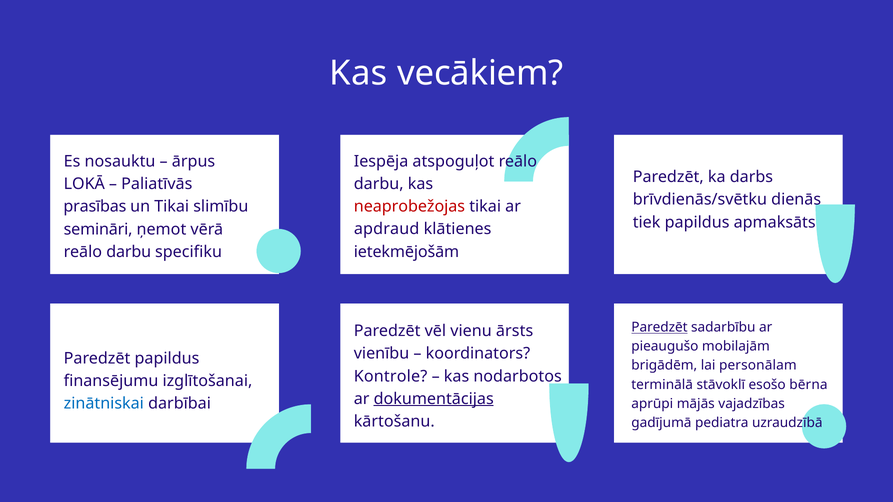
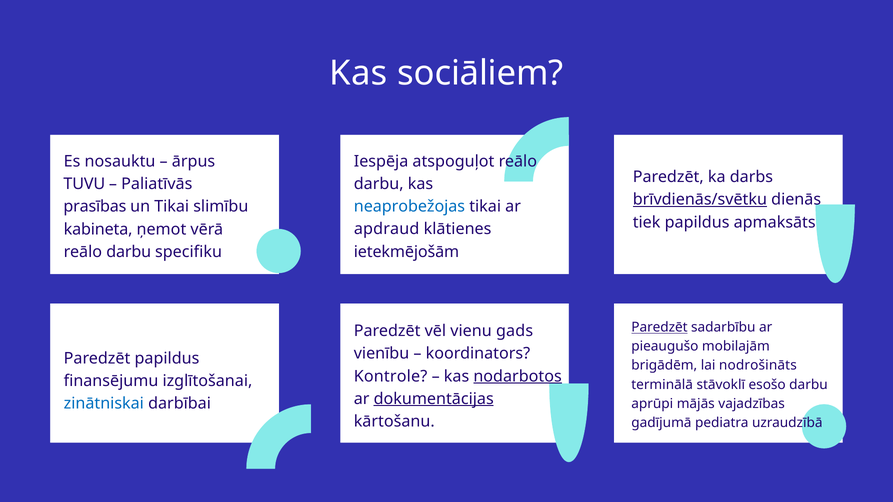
vecākiem: vecākiem -> sociāliem (480, 73)
LOKĀ: LOKĀ -> TUVU (84, 184)
brīvdienās/svētku underline: none -> present (700, 200)
neaprobežojas colour: red -> blue (409, 207)
semināri: semināri -> kabineta (98, 229)
ārsts: ārsts -> gads (515, 331)
personālam: personālam -> nodrošināts (758, 366)
nodarbotos underline: none -> present (518, 376)
esošo bērna: bērna -> darbu (808, 385)
